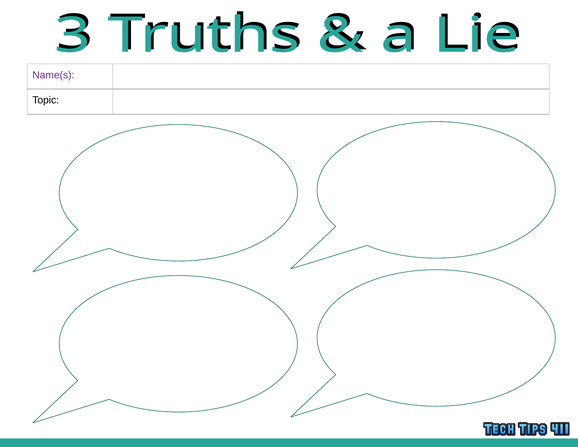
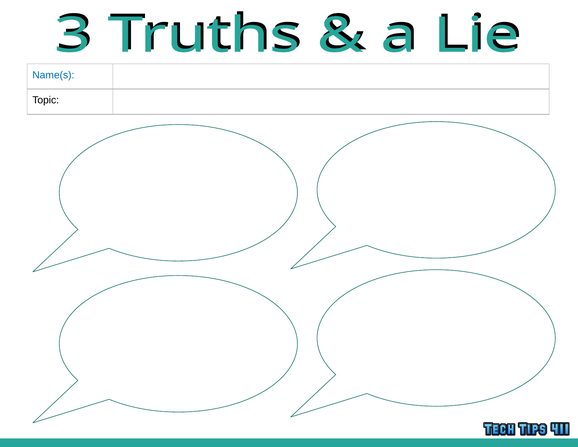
Name(s colour: purple -> blue (53, 75)
